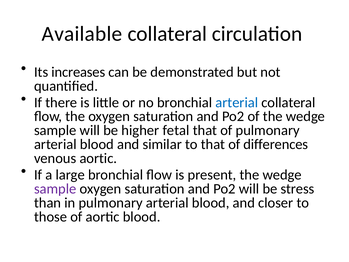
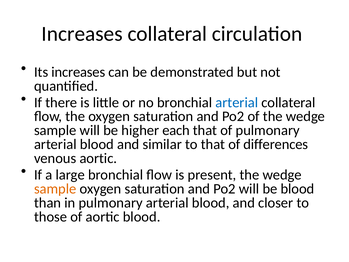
Available: Available -> Increases (82, 34)
fetal: fetal -> each (176, 130)
sample colour: purple -> orange (55, 189)
be stress: stress -> blood (297, 189)
